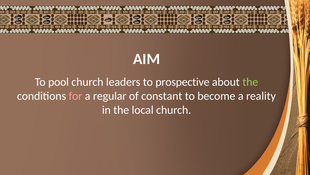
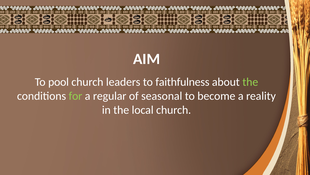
prospective: prospective -> faithfulness (182, 82)
for colour: pink -> light green (75, 96)
constant: constant -> seasonal (162, 96)
